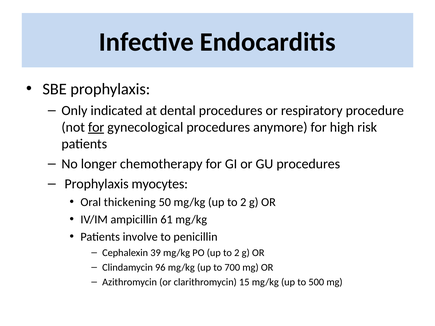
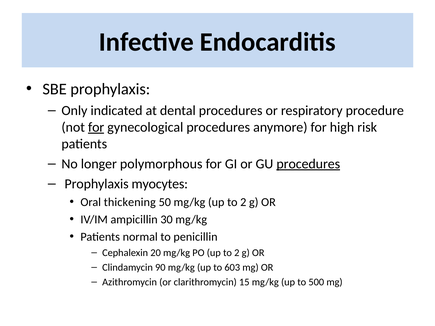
chemotherapy: chemotherapy -> polymorphous (161, 164)
procedures underline: none -> present (308, 164)
61: 61 -> 30 (167, 220)
involve: involve -> normal (140, 237)
39: 39 -> 20 (156, 253)
96: 96 -> 90 (160, 268)
700: 700 -> 603 (232, 268)
